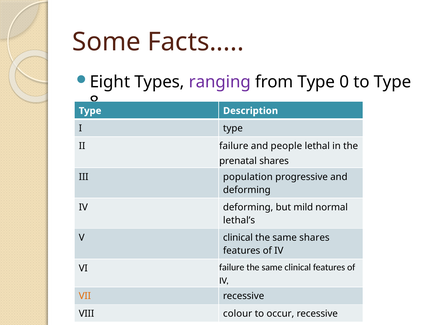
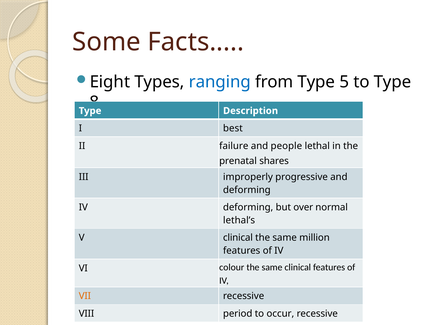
ranging colour: purple -> blue (220, 82)
0: 0 -> 5 (344, 82)
I type: type -> best (233, 128)
population: population -> improperly (248, 177)
mild: mild -> over (303, 207)
same shares: shares -> million (315, 238)
VI failure: failure -> colour (232, 267)
colour: colour -> period (238, 313)
